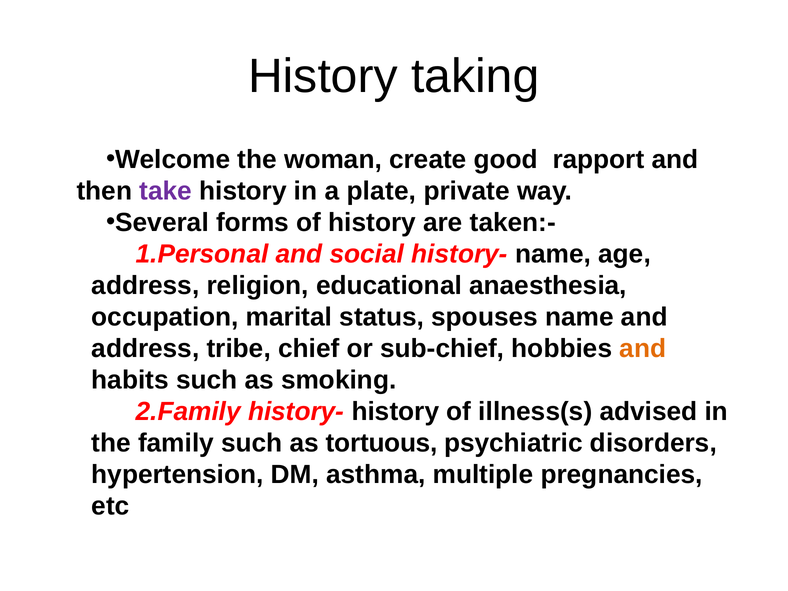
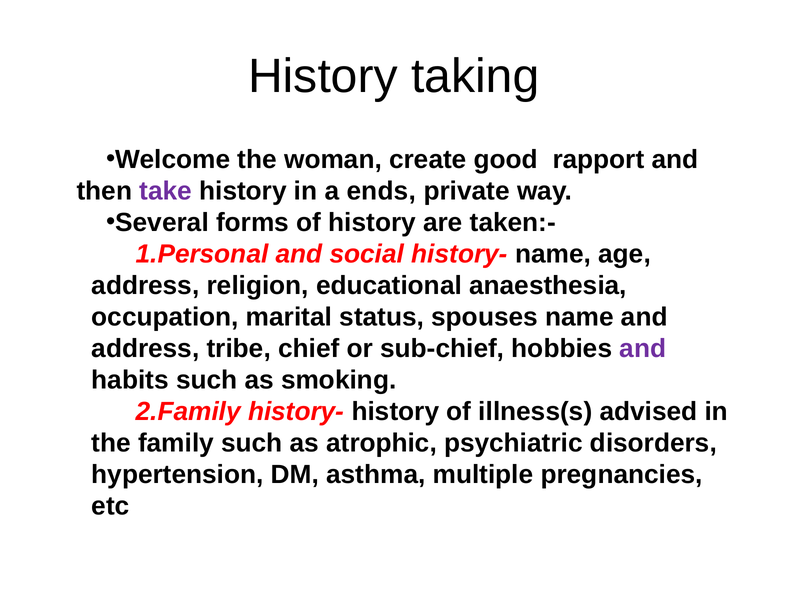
plate: plate -> ends (381, 191)
and colour: orange -> purple (643, 349)
tortuous: tortuous -> atrophic (382, 443)
